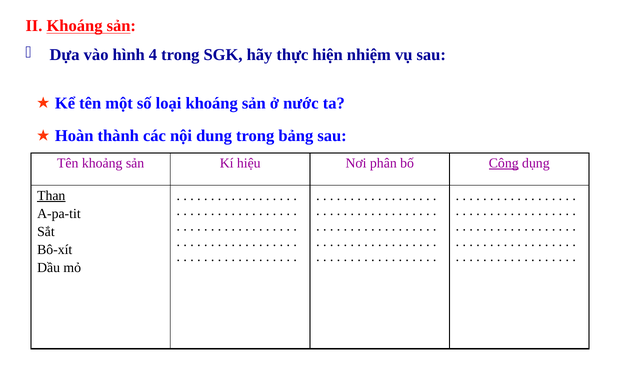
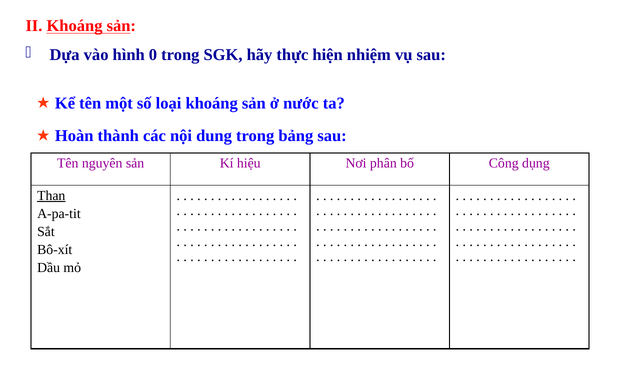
4: 4 -> 0 (153, 55)
khoảng: khoảng -> nguyên (102, 163)
Công underline: present -> none (504, 163)
